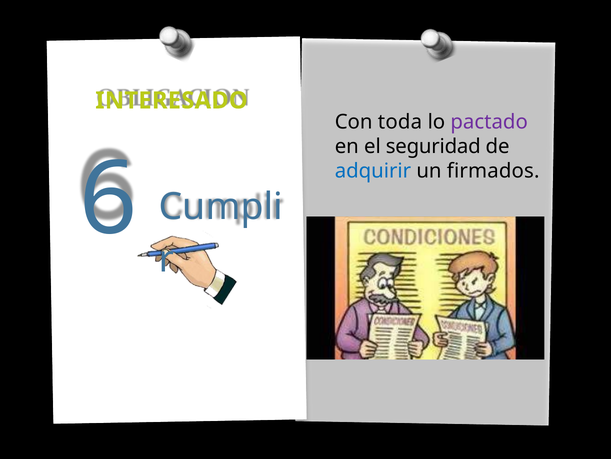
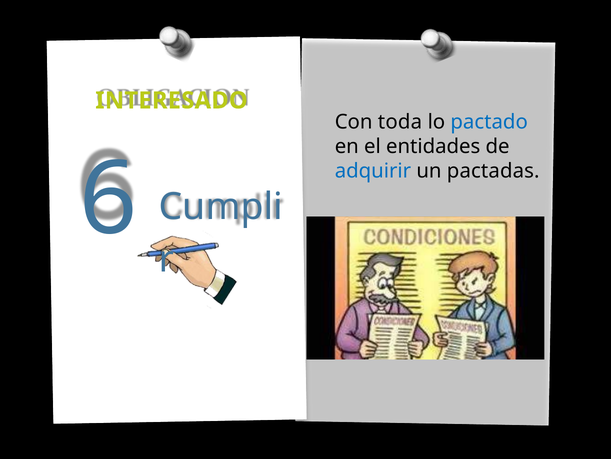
pactado colour: purple -> blue (489, 122)
seguridad: seguridad -> entidades (433, 146)
firmados: firmados -> pactadas (493, 171)
